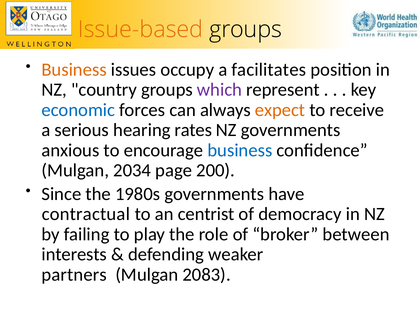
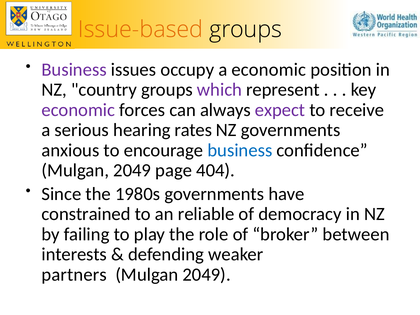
Business colour: orange -> purple (74, 70)
a facilitates: facilitates -> economic (269, 70)
economic colour: blue -> purple (78, 110)
expect colour: orange -> purple (280, 110)
2034: 2034 -> 2049 (132, 170)
200: 200 -> 404 (216, 170)
contractual: contractual -> constrained (86, 214)
centrist: centrist -> reliable (206, 214)
2083: 2083 -> 2049 (207, 275)
